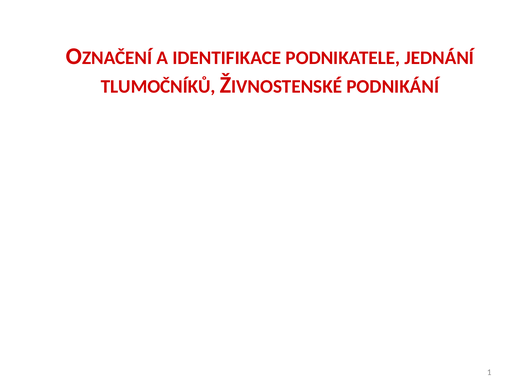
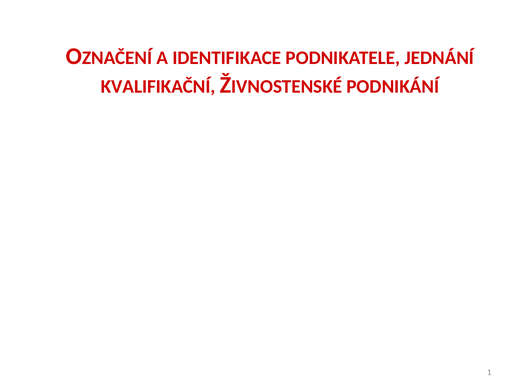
TLUMOČNÍKŮ: TLUMOČNÍKŮ -> KVALIFIKAČNÍ (158, 87)
